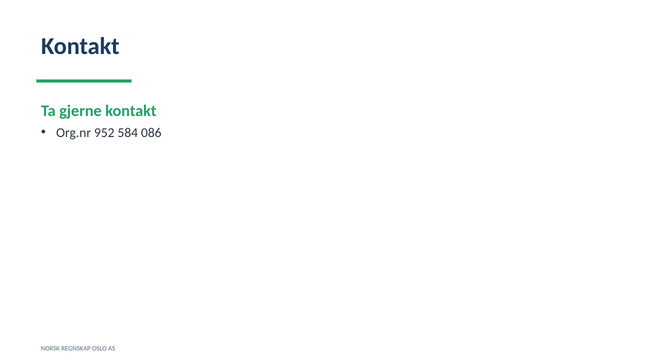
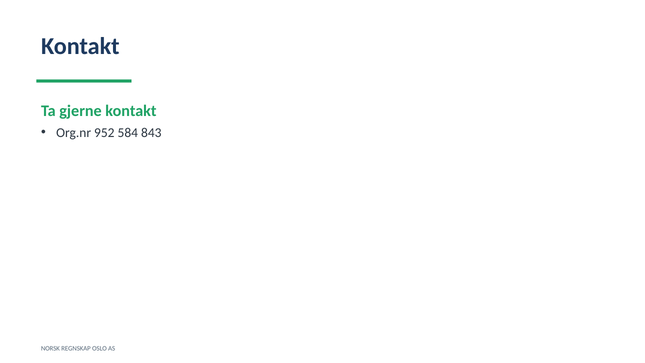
086: 086 -> 843 (151, 133)
